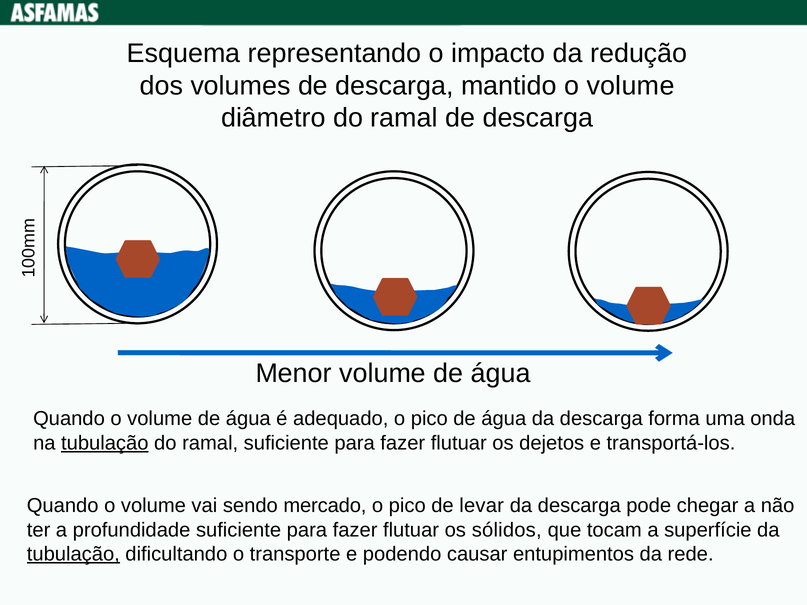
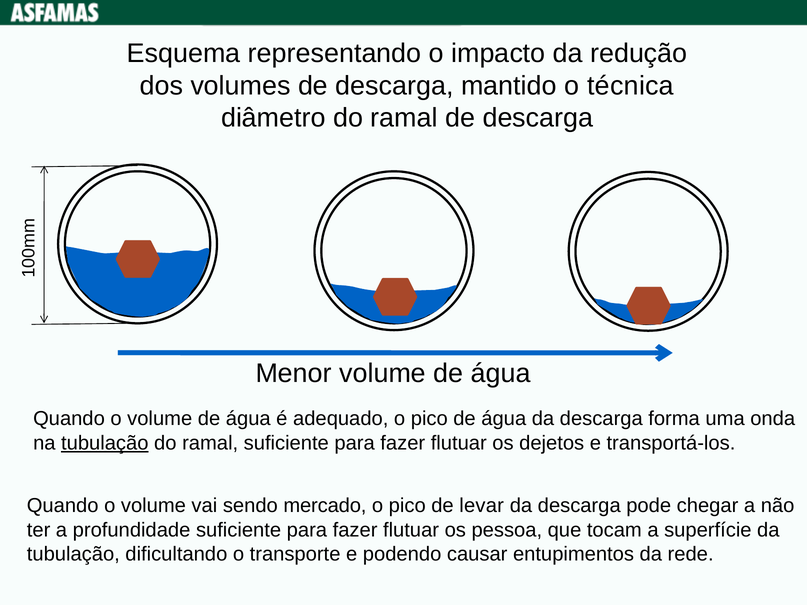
mantido o volume: volume -> técnica (631, 86)
sólidos: sólidos -> pessoa (507, 530)
tubulação underline: present -> none (73, 554)
